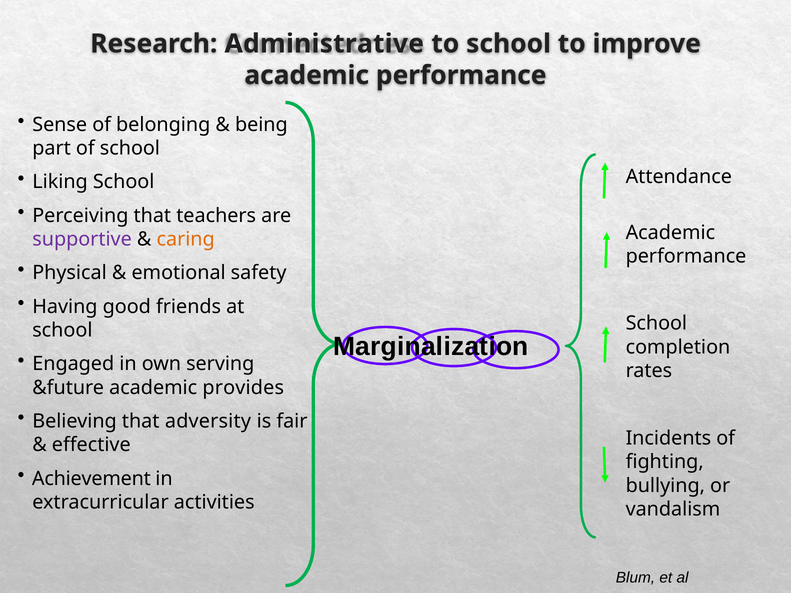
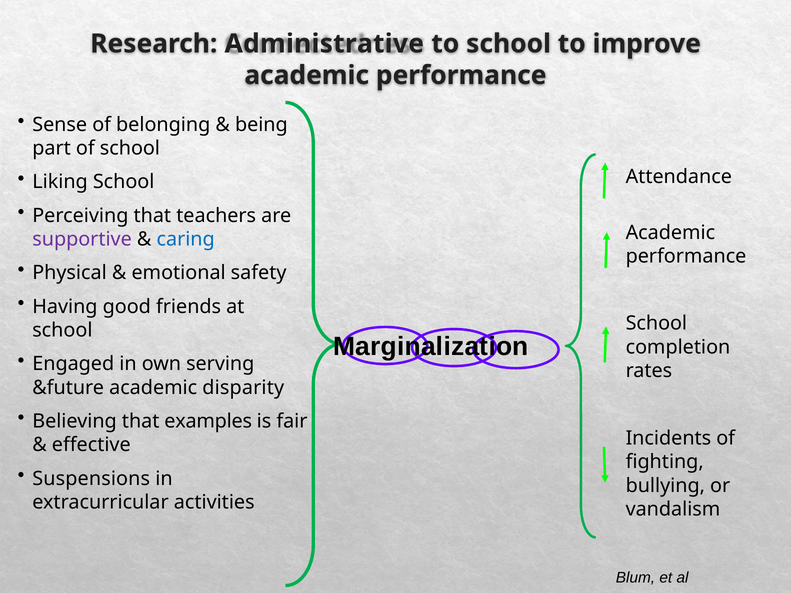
caring colour: orange -> blue (186, 239)
provides: provides -> disparity (243, 388)
adversity: adversity -> examples (208, 421)
Achievement: Achievement -> Suspensions (91, 479)
